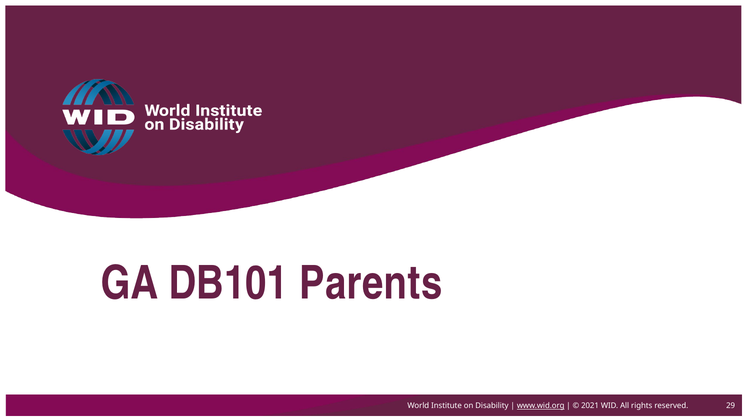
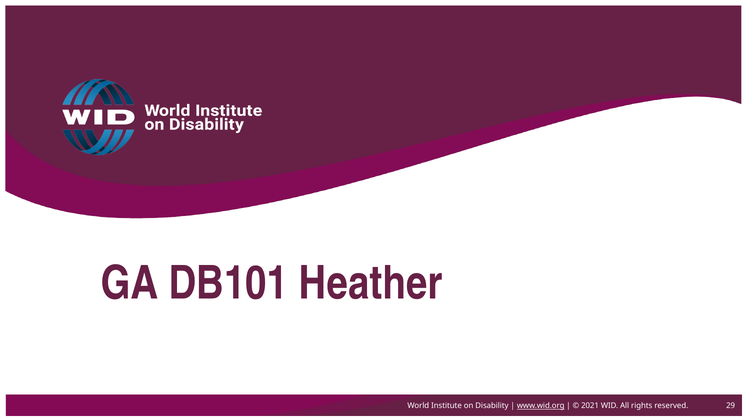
Parents: Parents -> Heather (371, 283)
